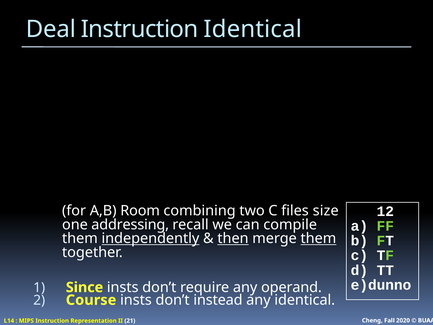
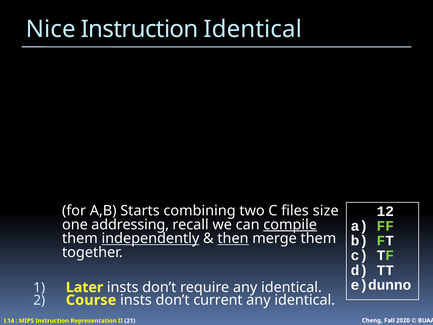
Deal: Deal -> Nice (51, 29)
Room: Room -> Starts (140, 211)
compile underline: none -> present (290, 224)
them underline: present -> none (318, 238)
Since: Since -> Later (85, 287)
require any operand: operand -> identical (291, 287)
instead: instead -> current (218, 300)
